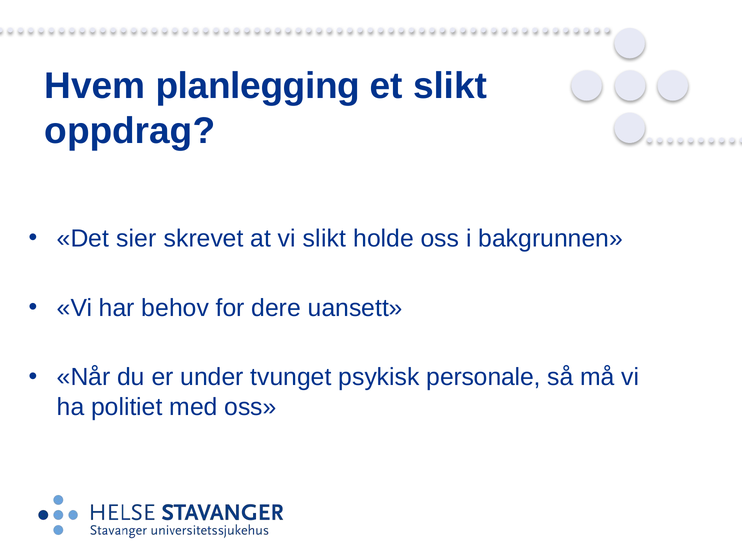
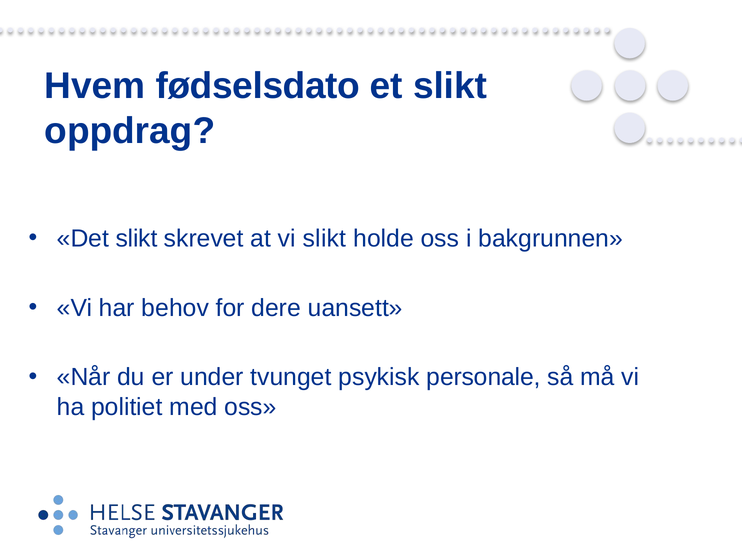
planlegging: planlegging -> fødselsdato (258, 86)
Det sier: sier -> slikt (137, 238)
